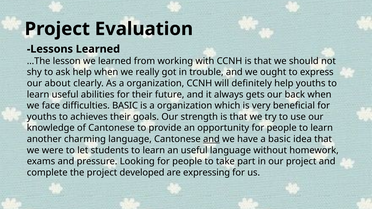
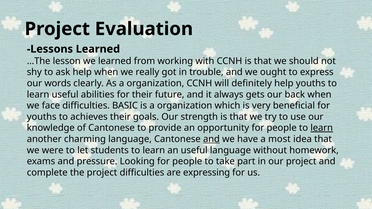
about: about -> words (58, 83)
learn underline: none -> present (322, 128)
a basic: basic -> most (279, 139)
project developed: developed -> difficulties (142, 173)
